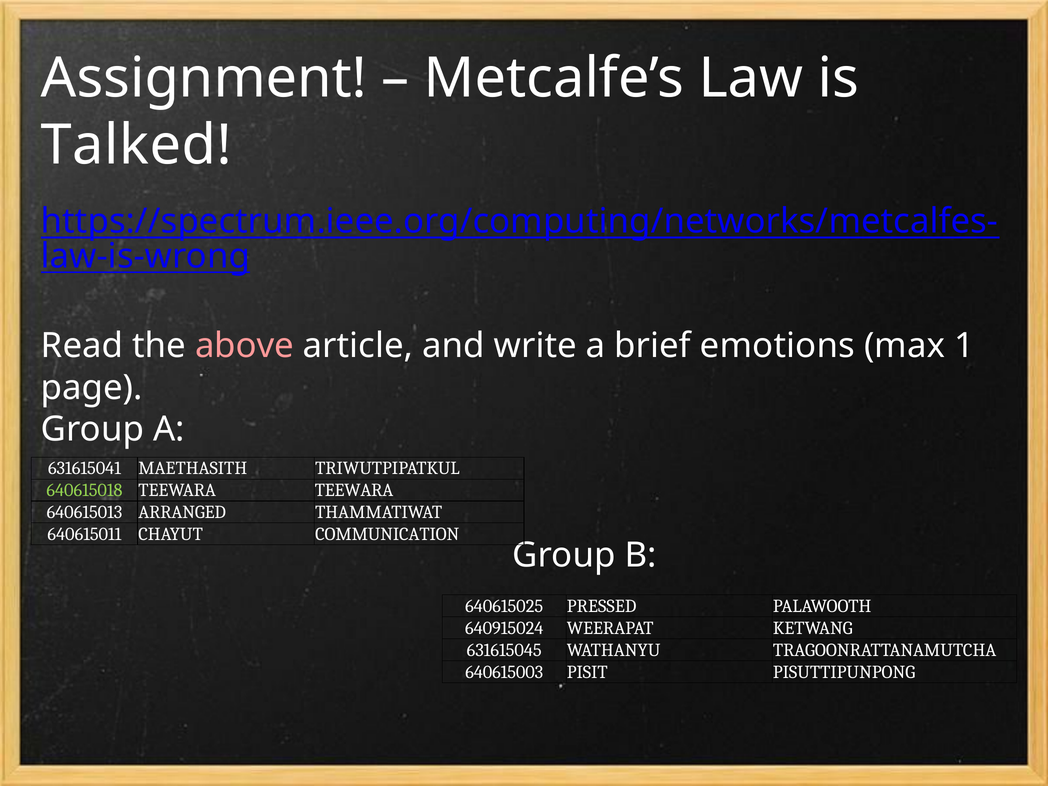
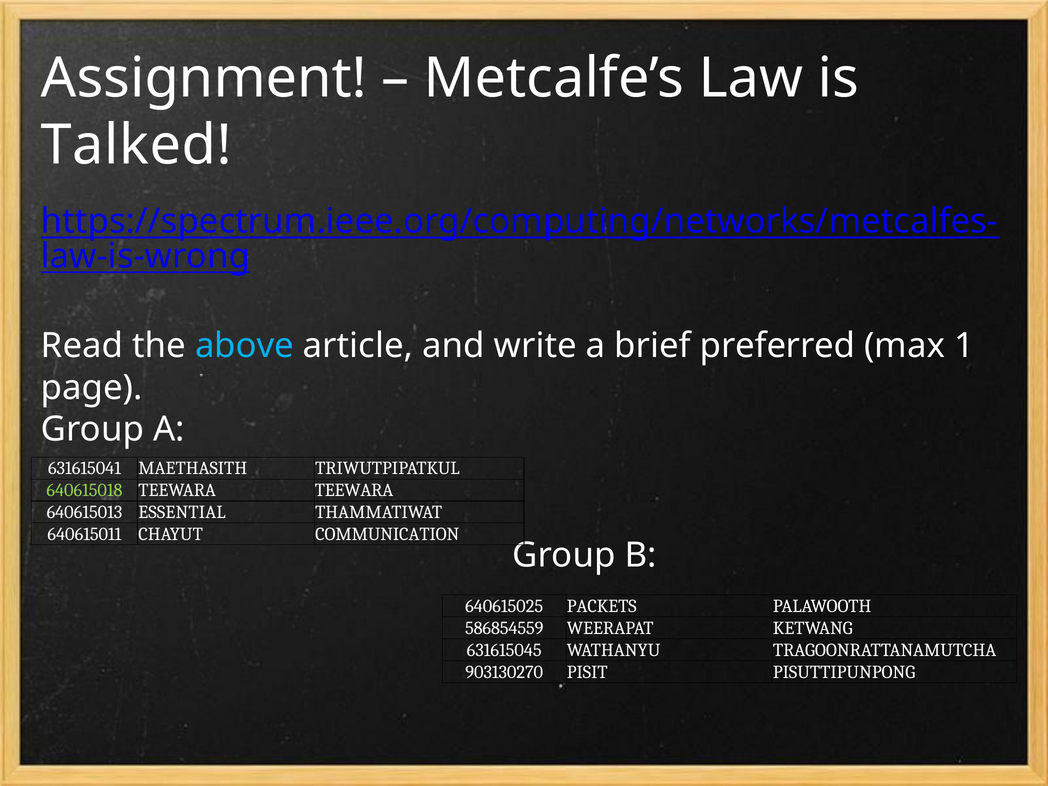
above colour: pink -> light blue (244, 346)
emotions: emotions -> preferred (778, 346)
ARRANGED: ARRANGED -> ESSENTIAL (182, 512)
PRESSED: PRESSED -> PACKETS (602, 606)
640915024: 640915024 -> 586854559 (504, 628)
640615003: 640615003 -> 903130270 (504, 672)
